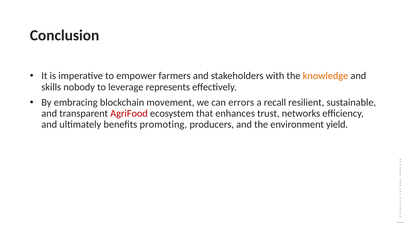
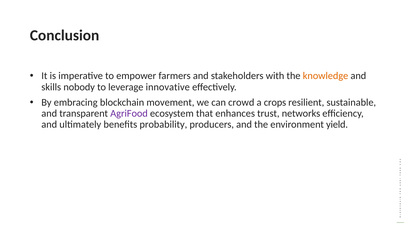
represents: represents -> innovative (168, 87)
errors: errors -> crowd (241, 102)
recall: recall -> crops (275, 102)
AgriFood colour: red -> purple (129, 113)
promoting: promoting -> probability (163, 124)
